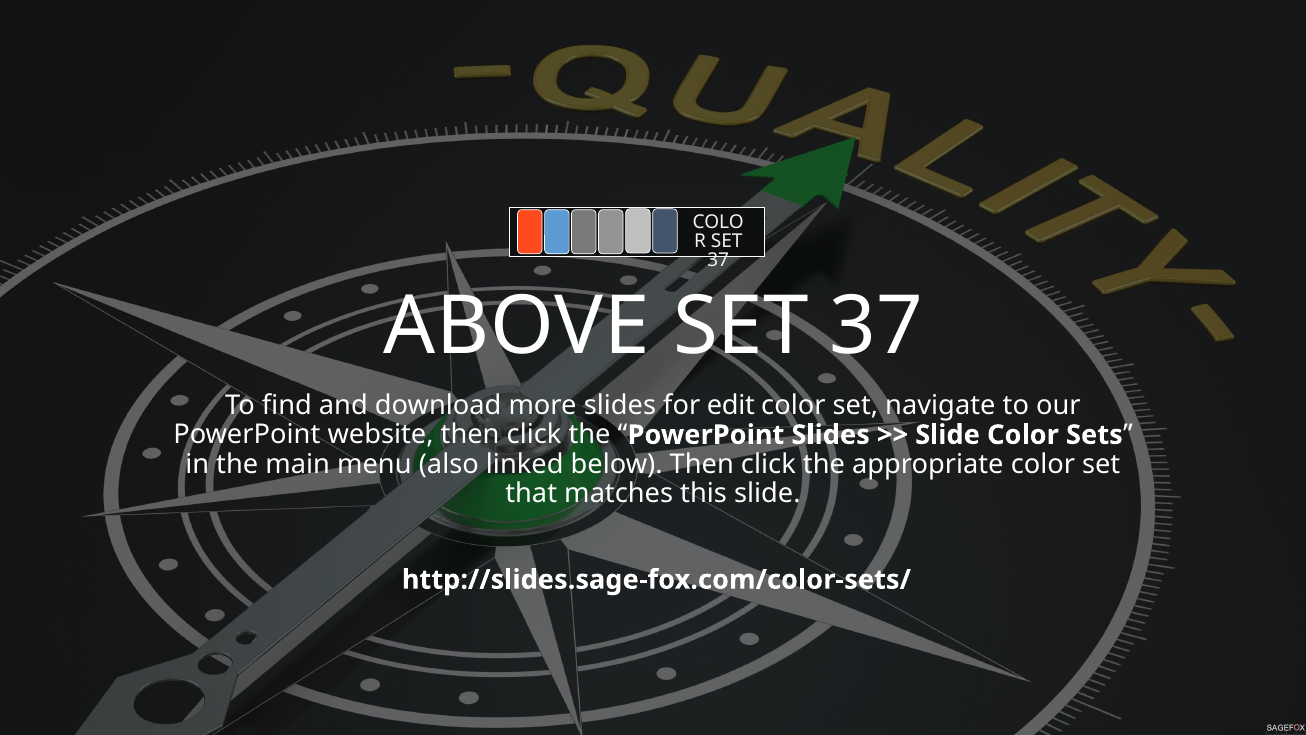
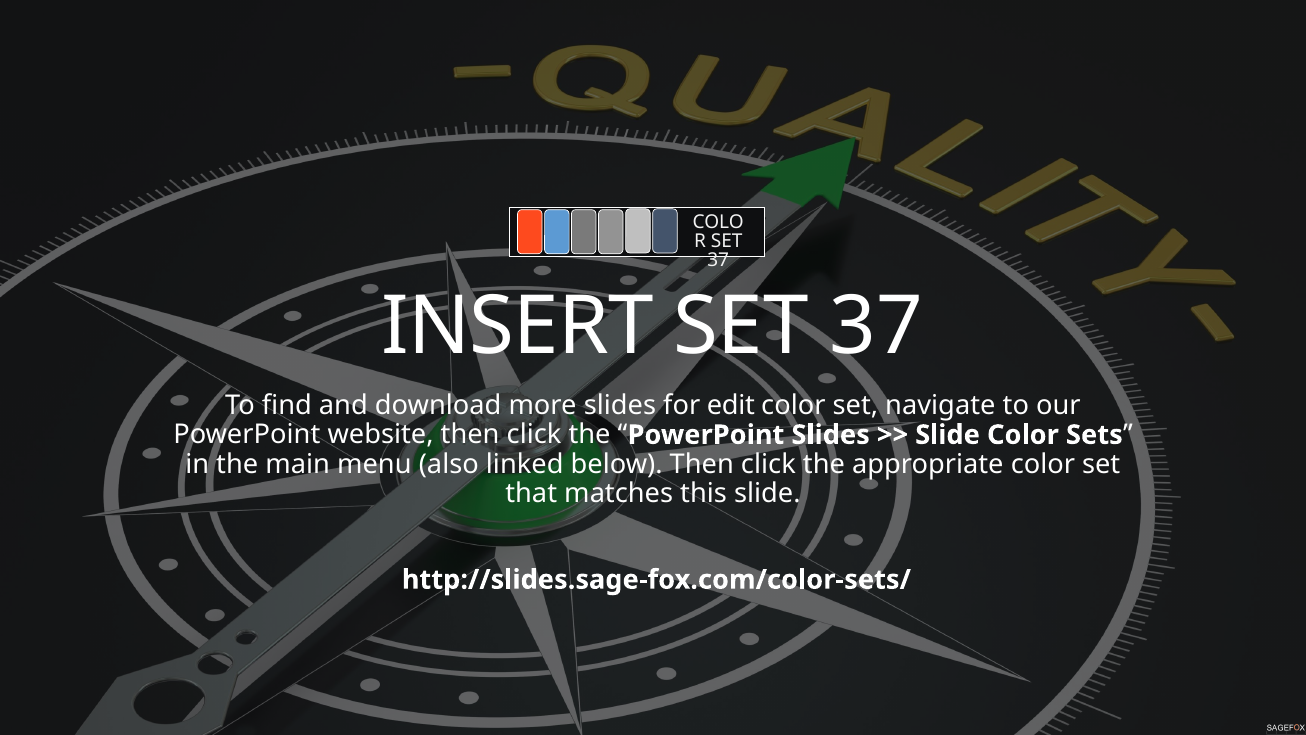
ABOVE: ABOVE -> INSERT (518, 326)
